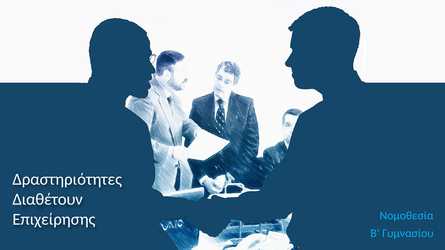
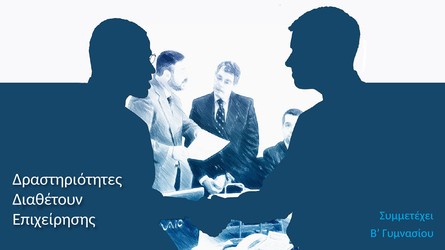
Νομοθεσία: Νομοθεσία -> Συμμετέχει (407, 216)
